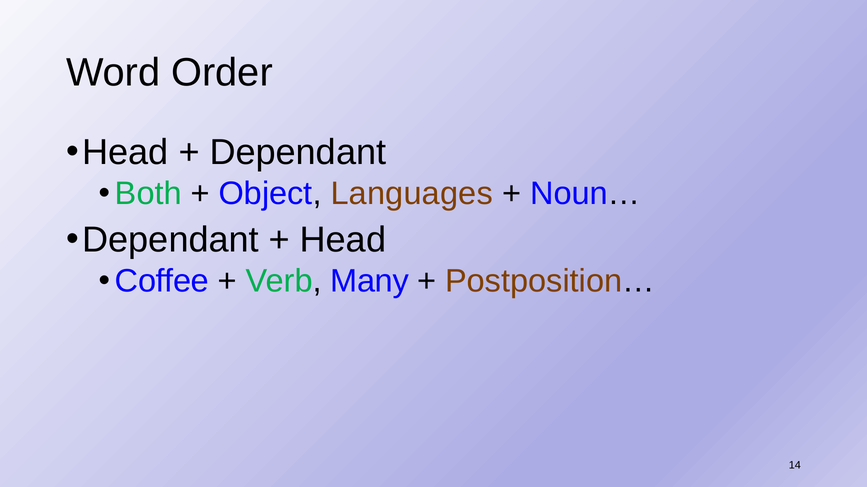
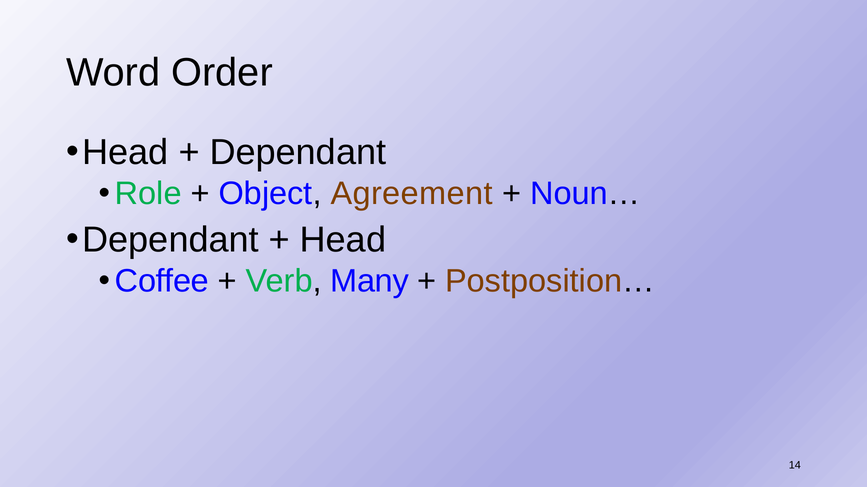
Both: Both -> Role (148, 194)
Languages: Languages -> Agreement (412, 194)
